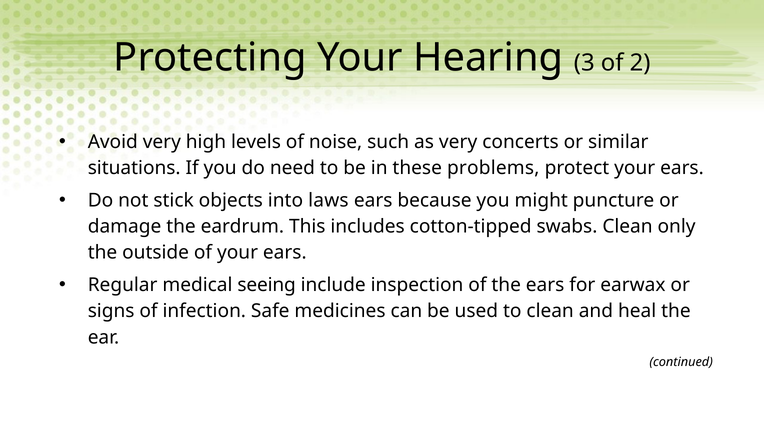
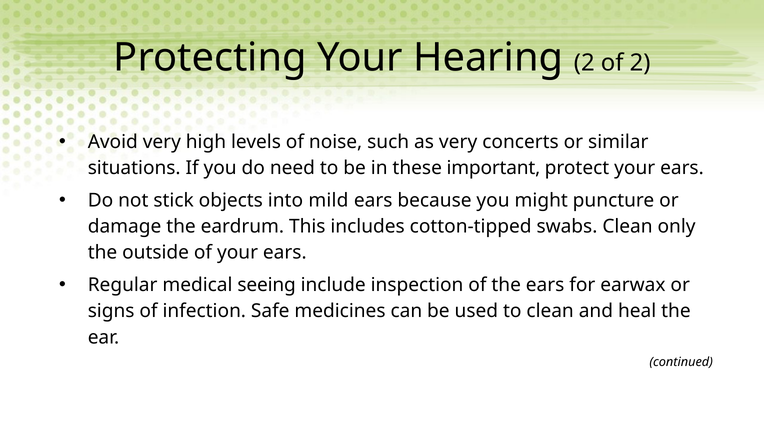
Hearing 3: 3 -> 2 (584, 63)
problems: problems -> important (493, 168)
laws: laws -> mild (328, 201)
